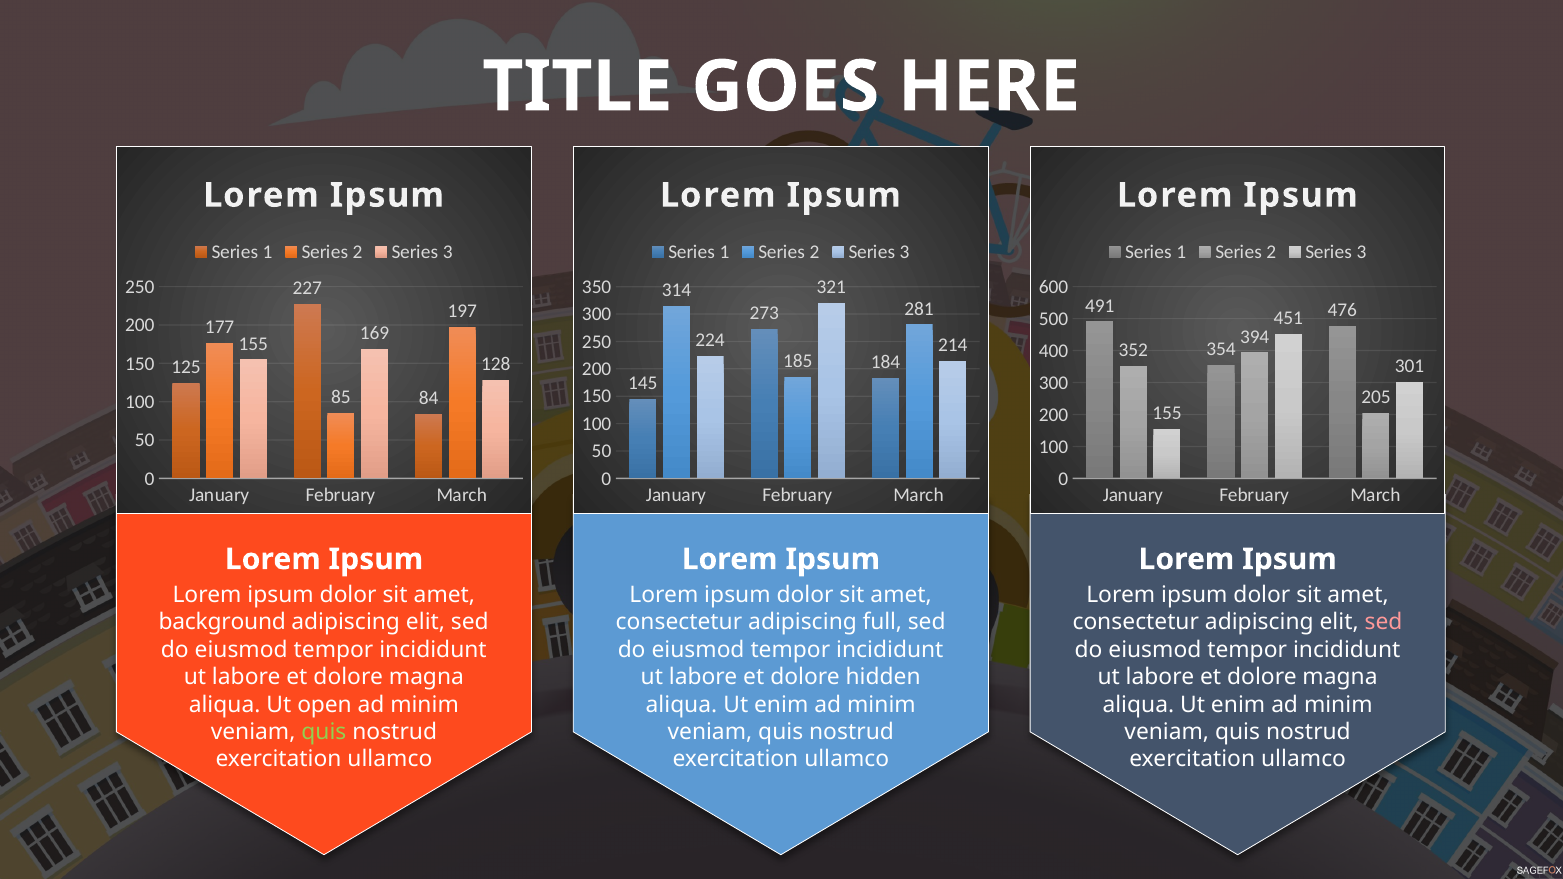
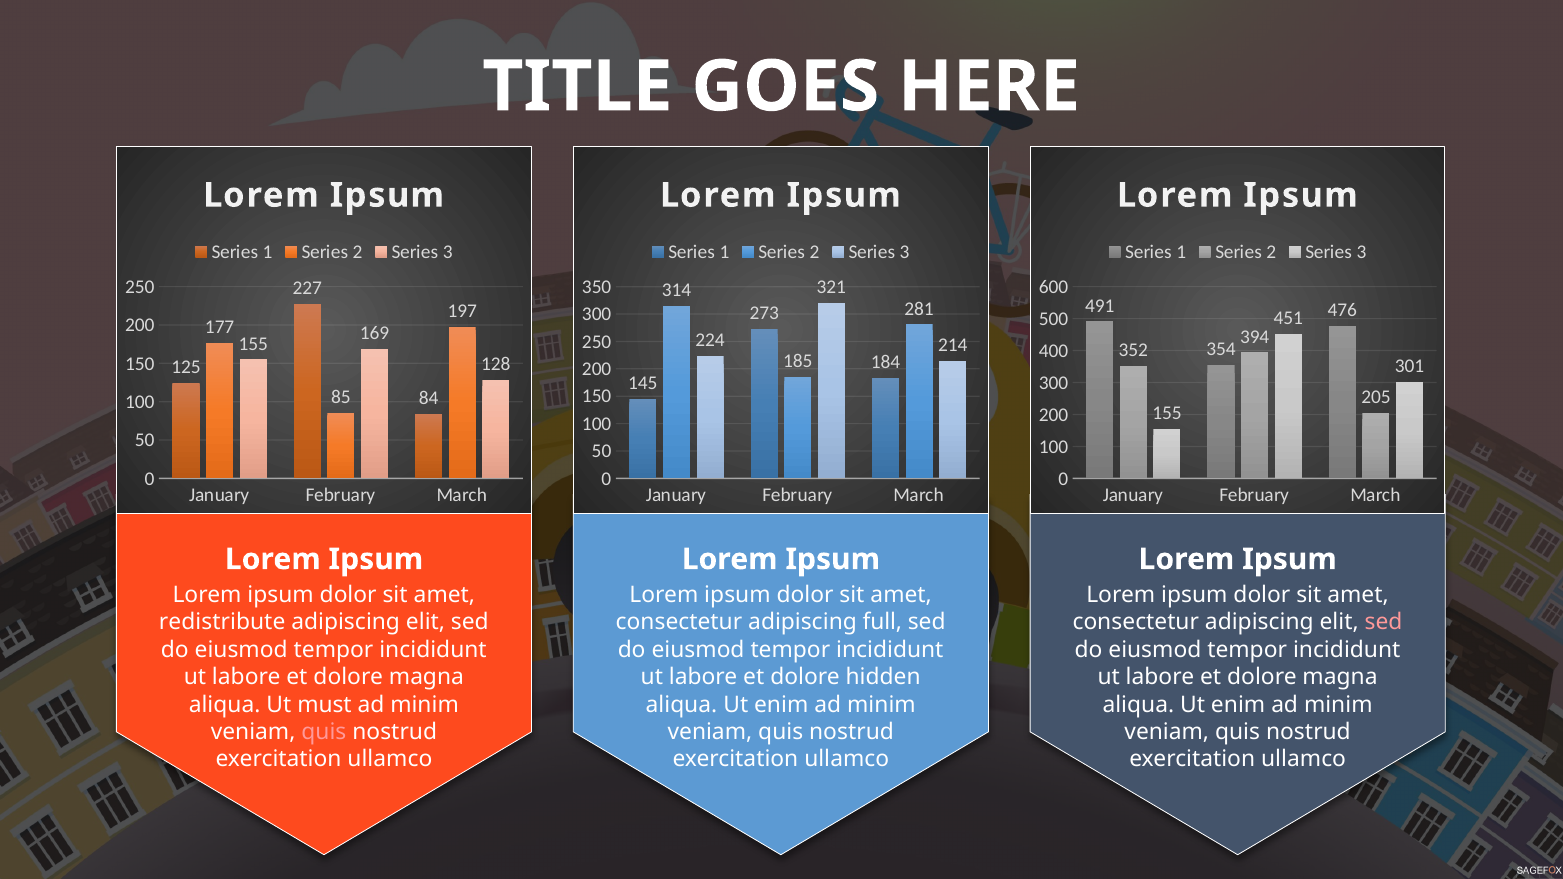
background: background -> redistribute (222, 623)
open: open -> must (324, 705)
quis colour: light green -> pink (324, 732)
